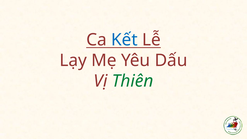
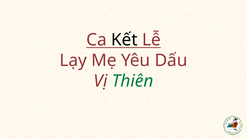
Kết colour: blue -> black (124, 40)
